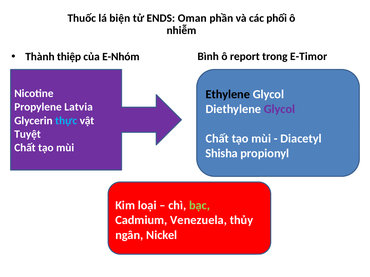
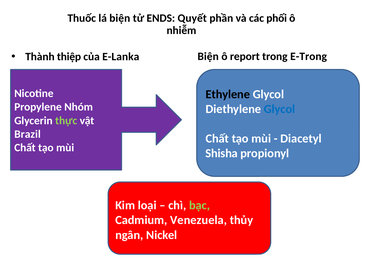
Oman: Oman -> Quyết (192, 18)
E-Nhóm: E-Nhóm -> E-Lanka (121, 57)
Bình: Bình -> Biện (208, 56)
E-Timor: E-Timor -> E-Trong (309, 56)
Latvia: Latvia -> Nhóm (79, 107)
Glycol colour: purple -> blue (280, 109)
thực colour: light blue -> light green (66, 121)
Tuyệt: Tuyệt -> Brazil (27, 134)
